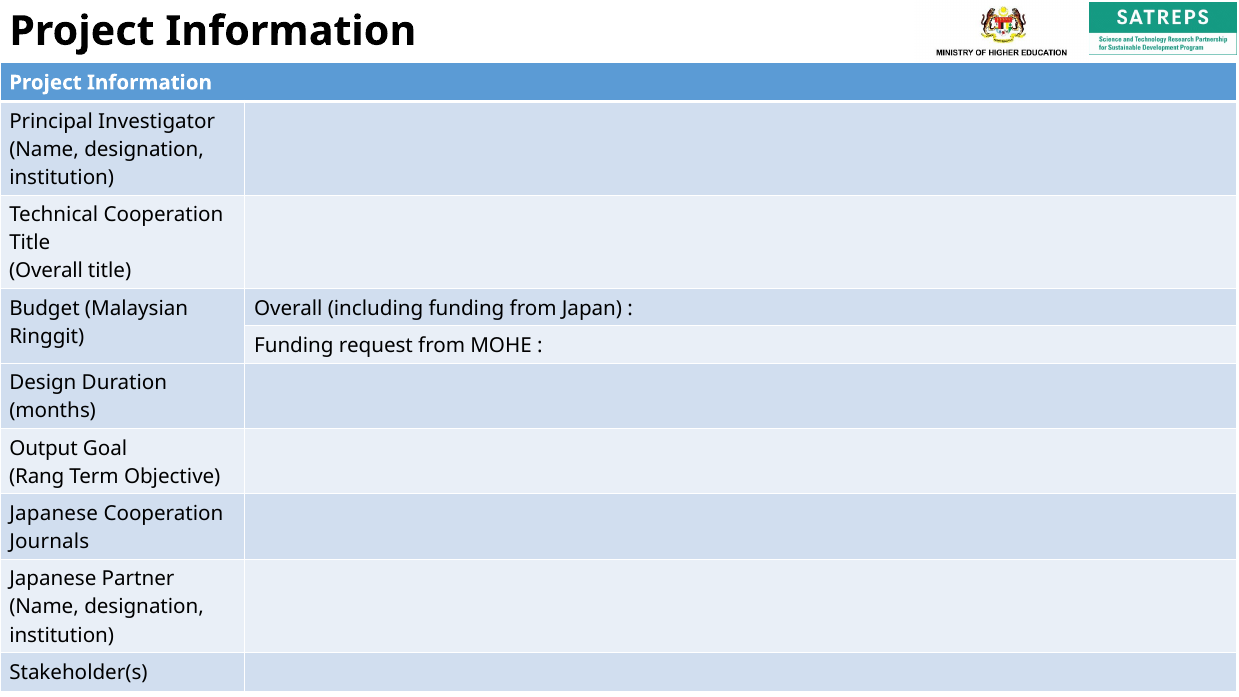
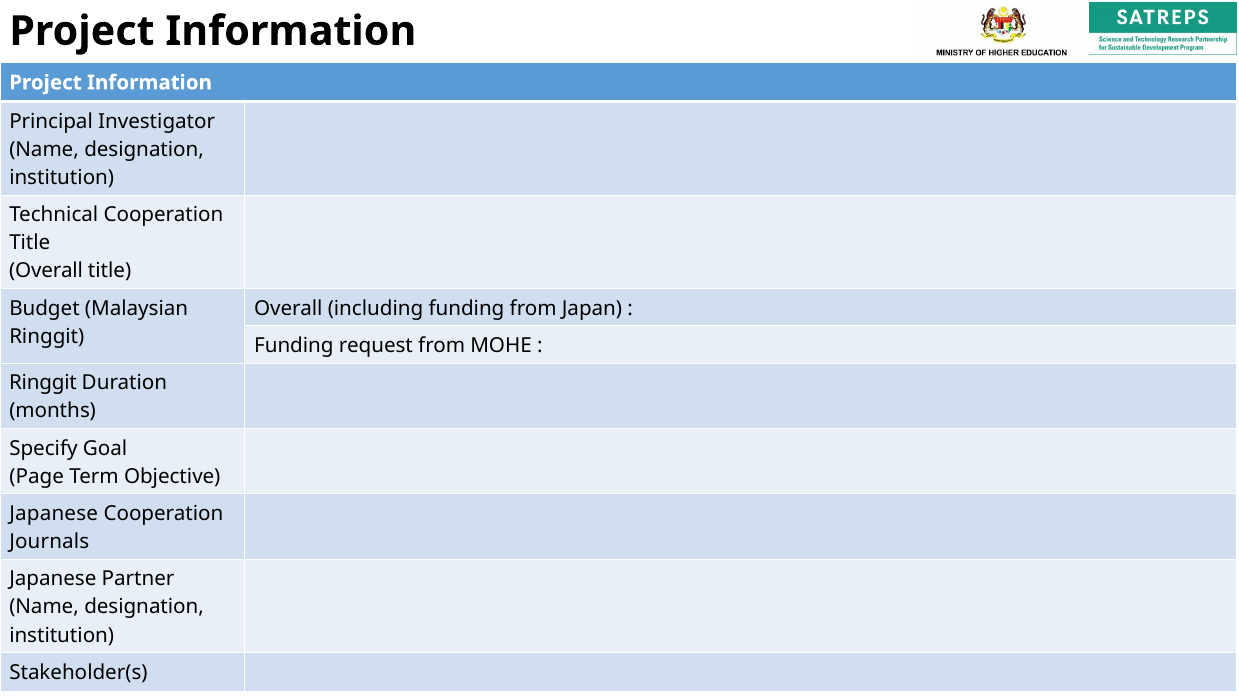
Design: Design -> Ringgit (43, 383)
Output: Output -> Specify (43, 448)
Rang: Rang -> Page (37, 476)
